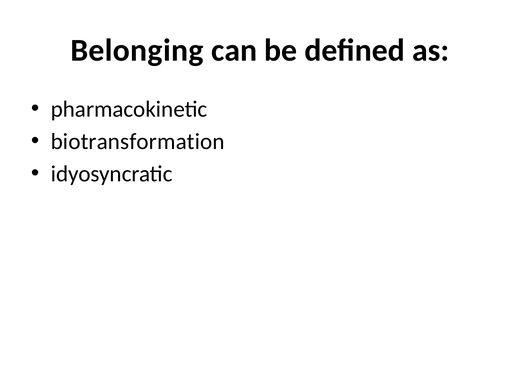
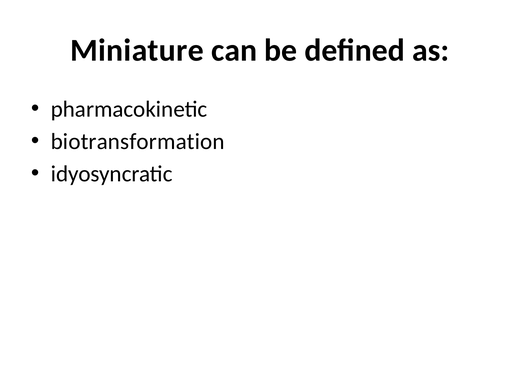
Belonging: Belonging -> Miniature (137, 50)
